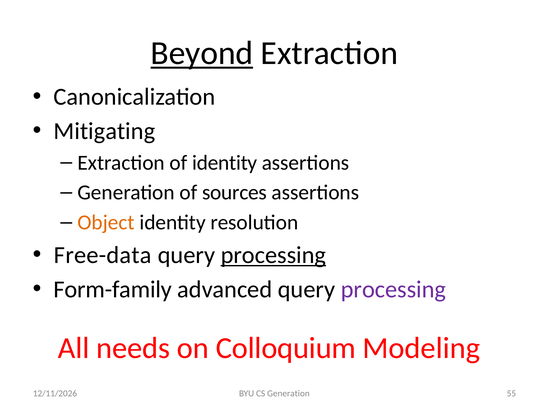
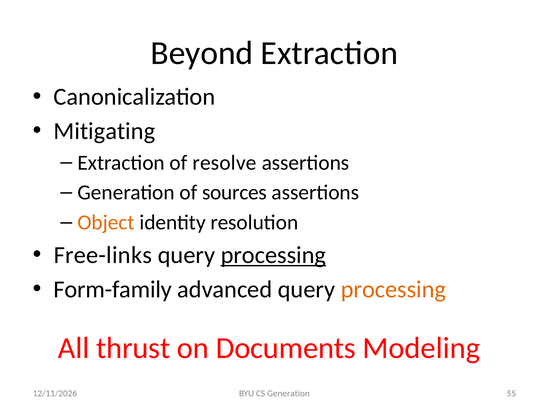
Beyond underline: present -> none (202, 53)
of identity: identity -> resolve (224, 163)
Free-data: Free-data -> Free-links (103, 255)
processing colour: purple -> orange (393, 289)
needs: needs -> thrust (133, 348)
Colloquium: Colloquium -> Documents (286, 348)
